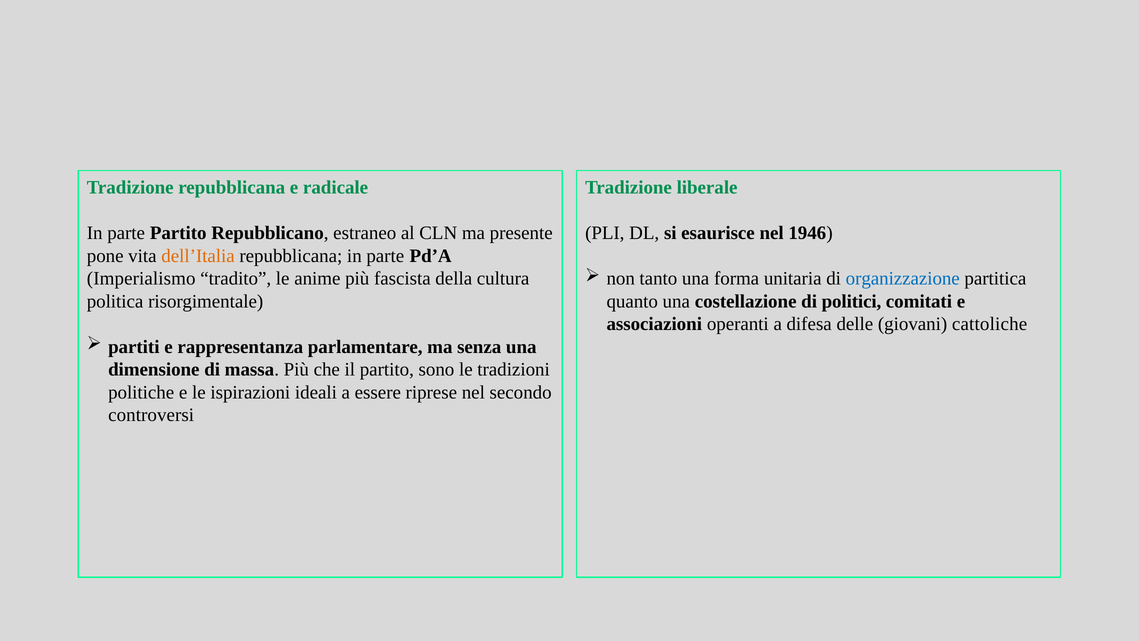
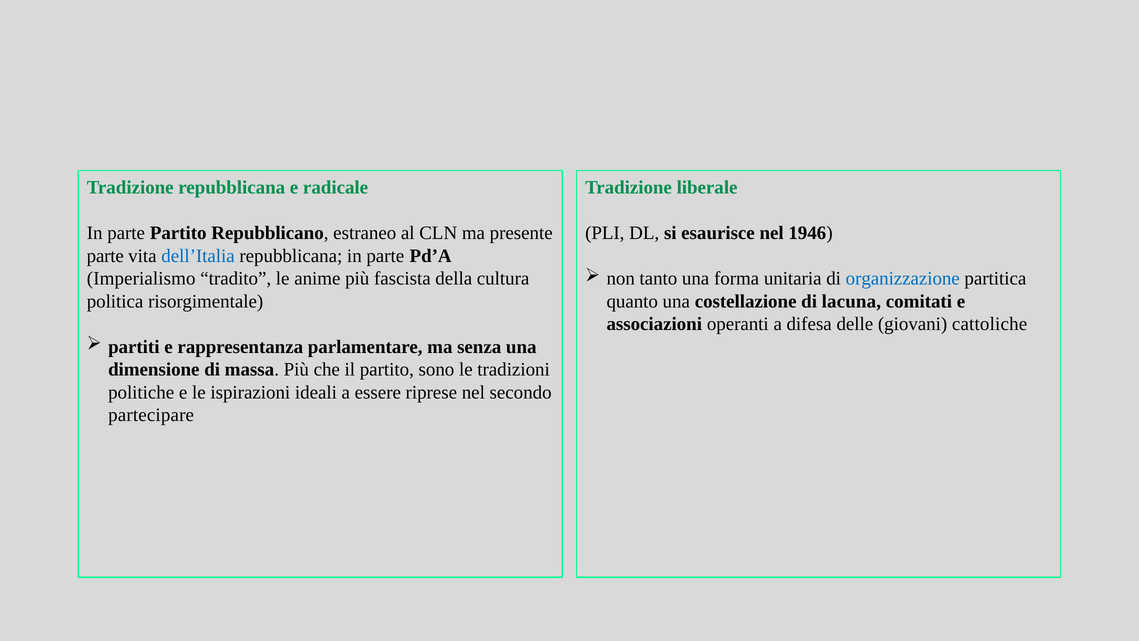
pone: pone -> parte (105, 256)
dell’Italia colour: orange -> blue (198, 256)
politici: politici -> lacuna (851, 301)
controversi: controversi -> partecipare (151, 415)
